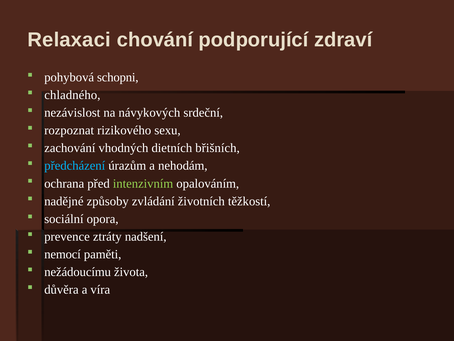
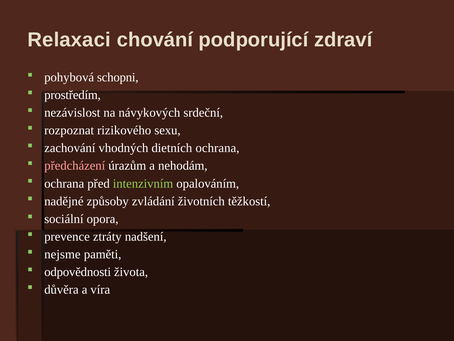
chladného: chladného -> prostředím (73, 95)
dietních břišních: břišních -> ochrana (218, 148)
předcházení colour: light blue -> pink (75, 166)
nemocí: nemocí -> nejsme (62, 254)
nežádoucímu: nežádoucímu -> odpovědnosti (78, 272)
